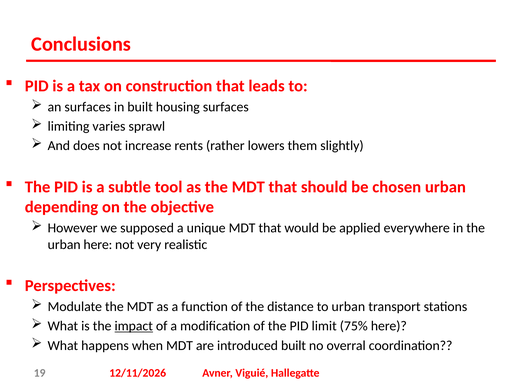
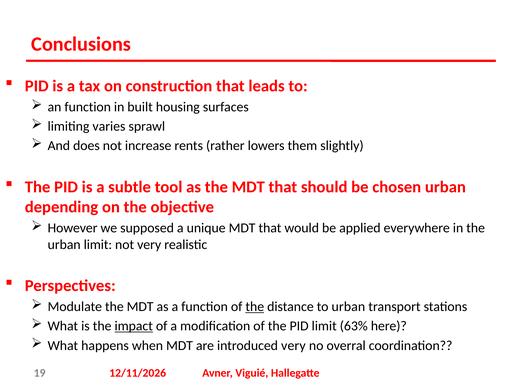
an surfaces: surfaces -> function (88, 107)
urban here: here -> limit (98, 245)
the underline: none -> present (255, 307)
75%: 75% -> 63% (354, 327)
introduced built: built -> very (293, 346)
